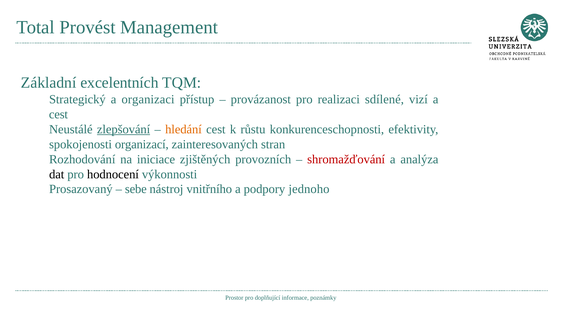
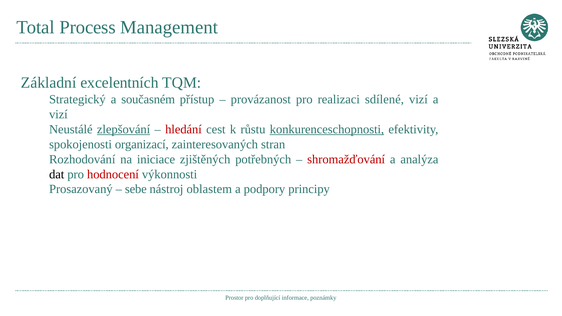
Provést: Provést -> Process (88, 27)
organizaci: organizaci -> současném (148, 99)
cest: cest -> vizí (58, 114)
hledání colour: orange -> red (183, 129)
konkurenceschopnosti underline: none -> present (327, 129)
provozních: provozních -> potřebných (263, 159)
hodnocení colour: black -> red (113, 174)
vnitřního: vnitřního -> oblastem (209, 189)
jednoho: jednoho -> principy (309, 189)
